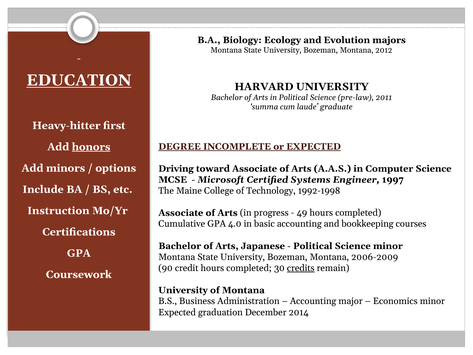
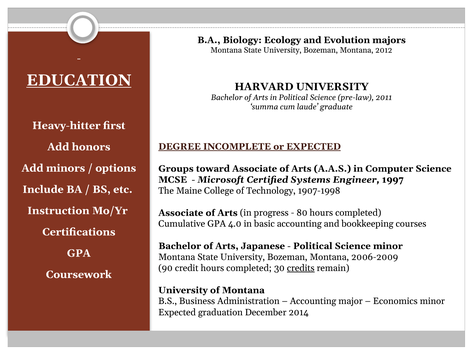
honors underline: present -> none (91, 147)
Driving: Driving -> Groups (176, 169)
1992-1998: 1992-1998 -> 1907-1998 (319, 191)
49: 49 -> 80 (302, 213)
